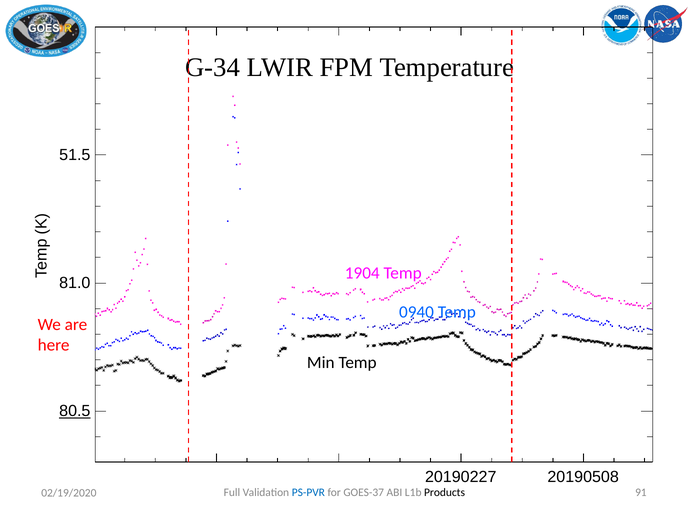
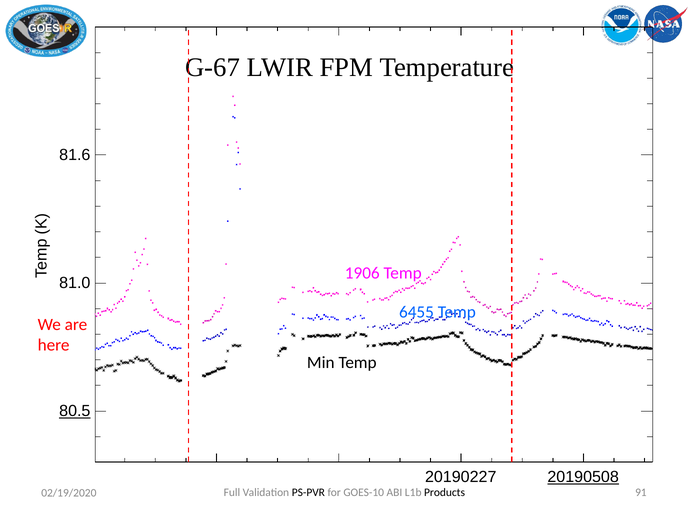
G-34: G-34 -> G-67 (213, 67)
51.5: 51.5 -> 81.6 (75, 155)
1904: 1904 -> 1906 (362, 273)
0940: 0940 -> 6455 (416, 312)
20190508 underline: none -> present (583, 477)
PS-PVR colour: blue -> black (308, 493)
GOES-37: GOES-37 -> GOES-10 (364, 493)
